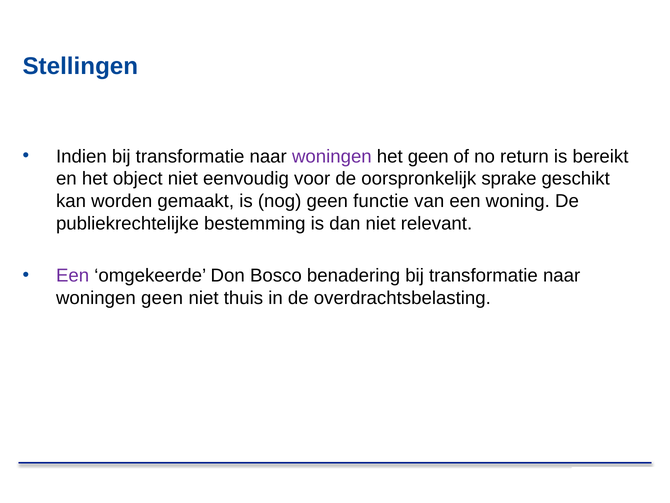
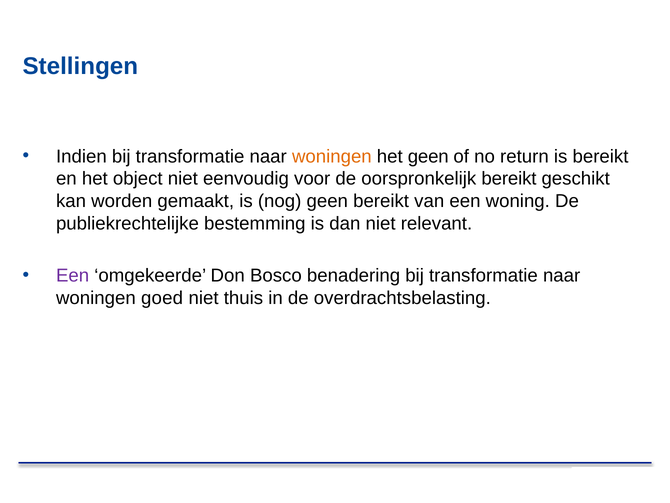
woningen colour: purple -> orange (332, 156)
oorspronkelijk sprake: sprake -> bereikt (509, 179)
geen functie: functie -> bereikt (381, 201)
woningen geen: geen -> goed (162, 298)
